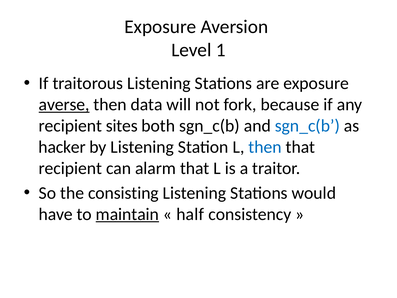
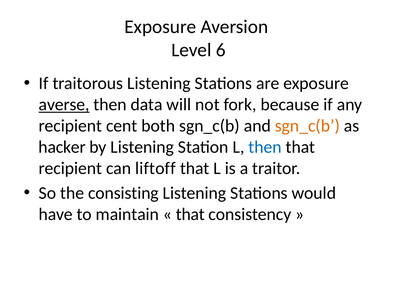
1: 1 -> 6 (221, 50)
sites: sites -> cent (122, 126)
sgn_c(b colour: blue -> orange (307, 126)
alarm: alarm -> liftoff (155, 168)
maintain underline: present -> none (127, 214)
half: half -> that (190, 214)
